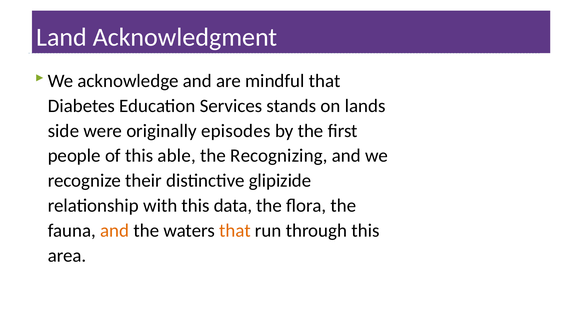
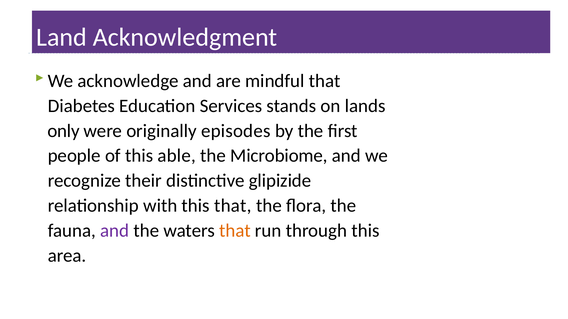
side: side -> only (64, 131)
Recognizing: Recognizing -> Microbiome (279, 156)
this data: data -> that (233, 206)
and colour: orange -> purple (115, 231)
